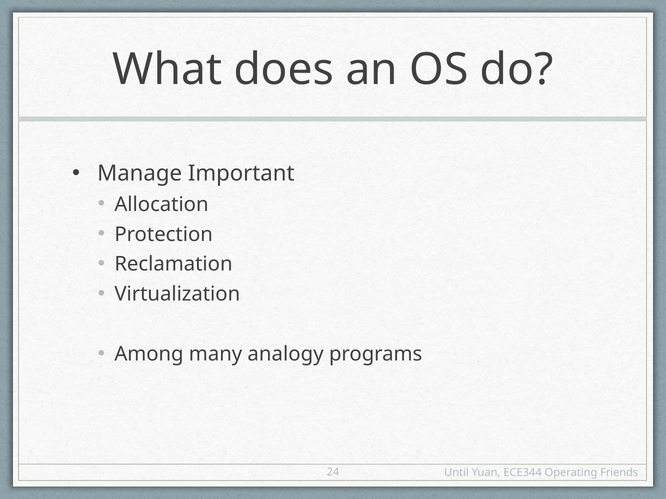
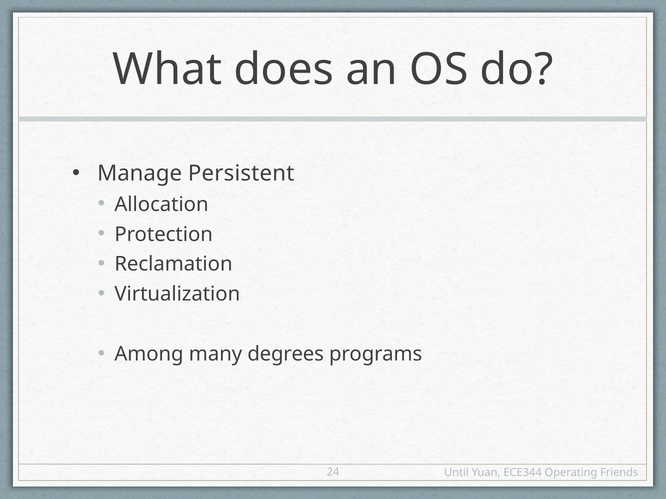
Important: Important -> Persistent (241, 174)
analogy: analogy -> degrees (286, 354)
